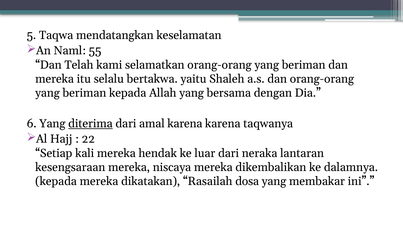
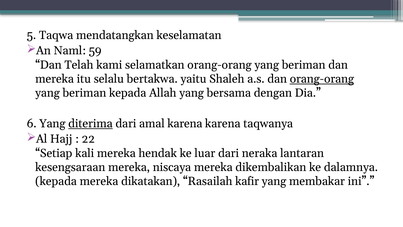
55: 55 -> 59 (95, 51)
orang-orang underline: none -> present (322, 79)
dosa: dosa -> kafir (247, 181)
